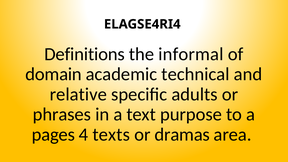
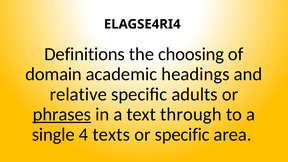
informal: informal -> choosing (191, 54)
technical: technical -> headings (195, 74)
phrases underline: none -> present (62, 114)
purpose: purpose -> through (191, 114)
pages: pages -> single (53, 134)
or dramas: dramas -> specific (182, 134)
